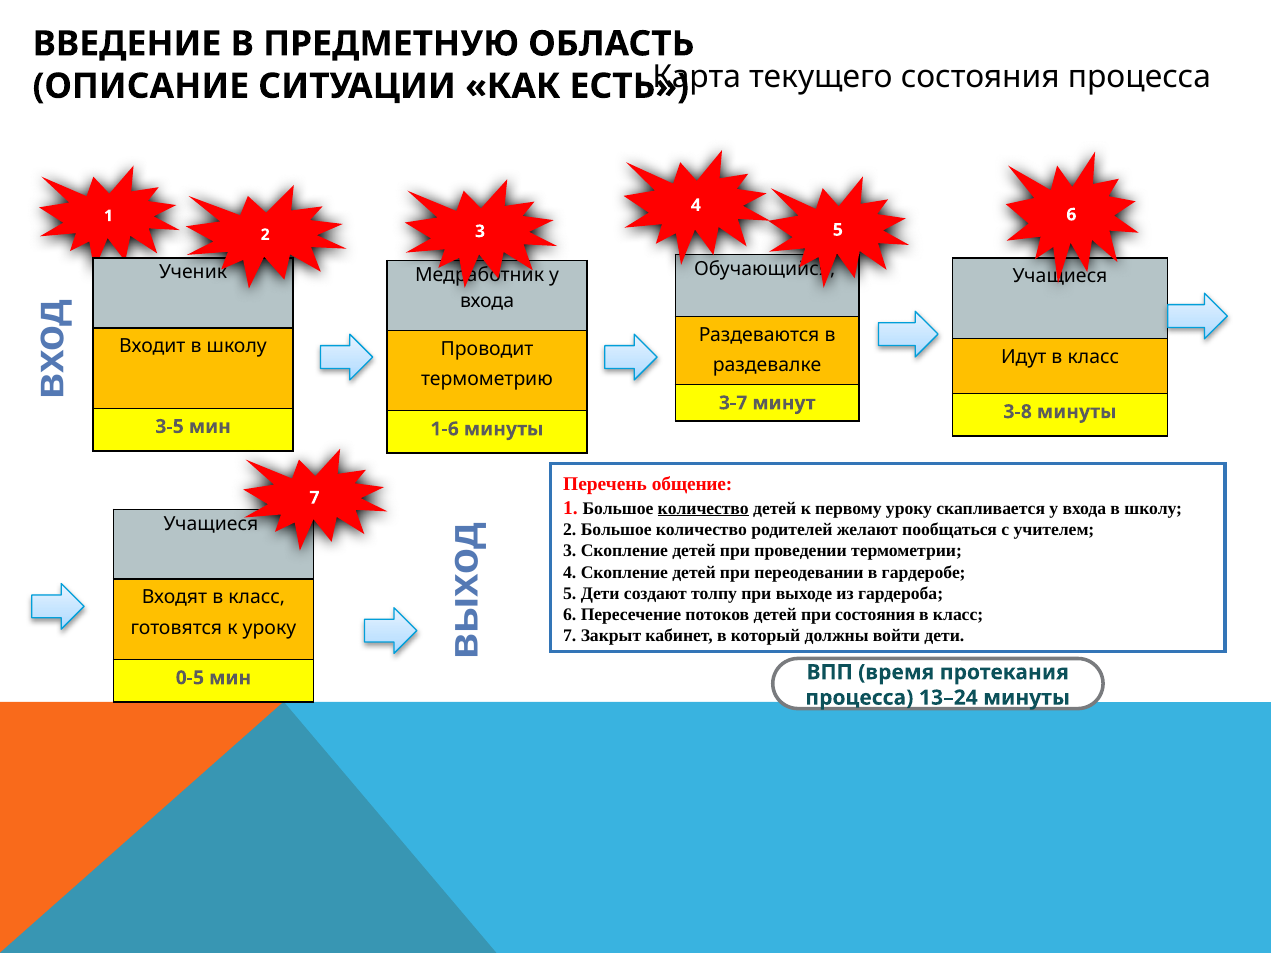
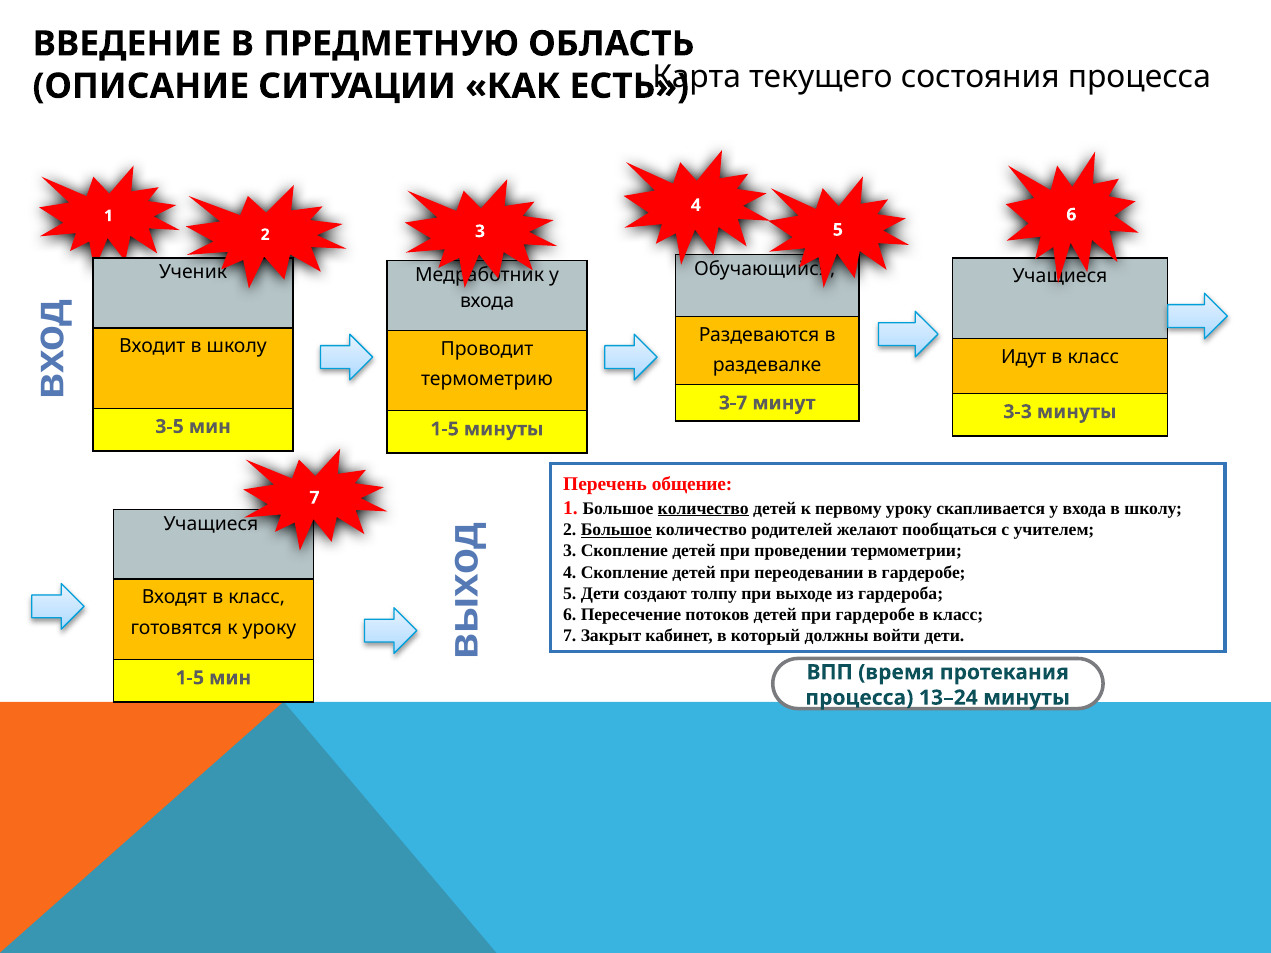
3-8: 3-8 -> 3-3 (1018, 412)
1-6: 1-6 -> 1-5 (445, 429)
Большое underline: none -> present (616, 530)
при состояния: состояния -> гардеробе (875, 615)
0-5: 0-5 -> 1-5 (190, 678)
